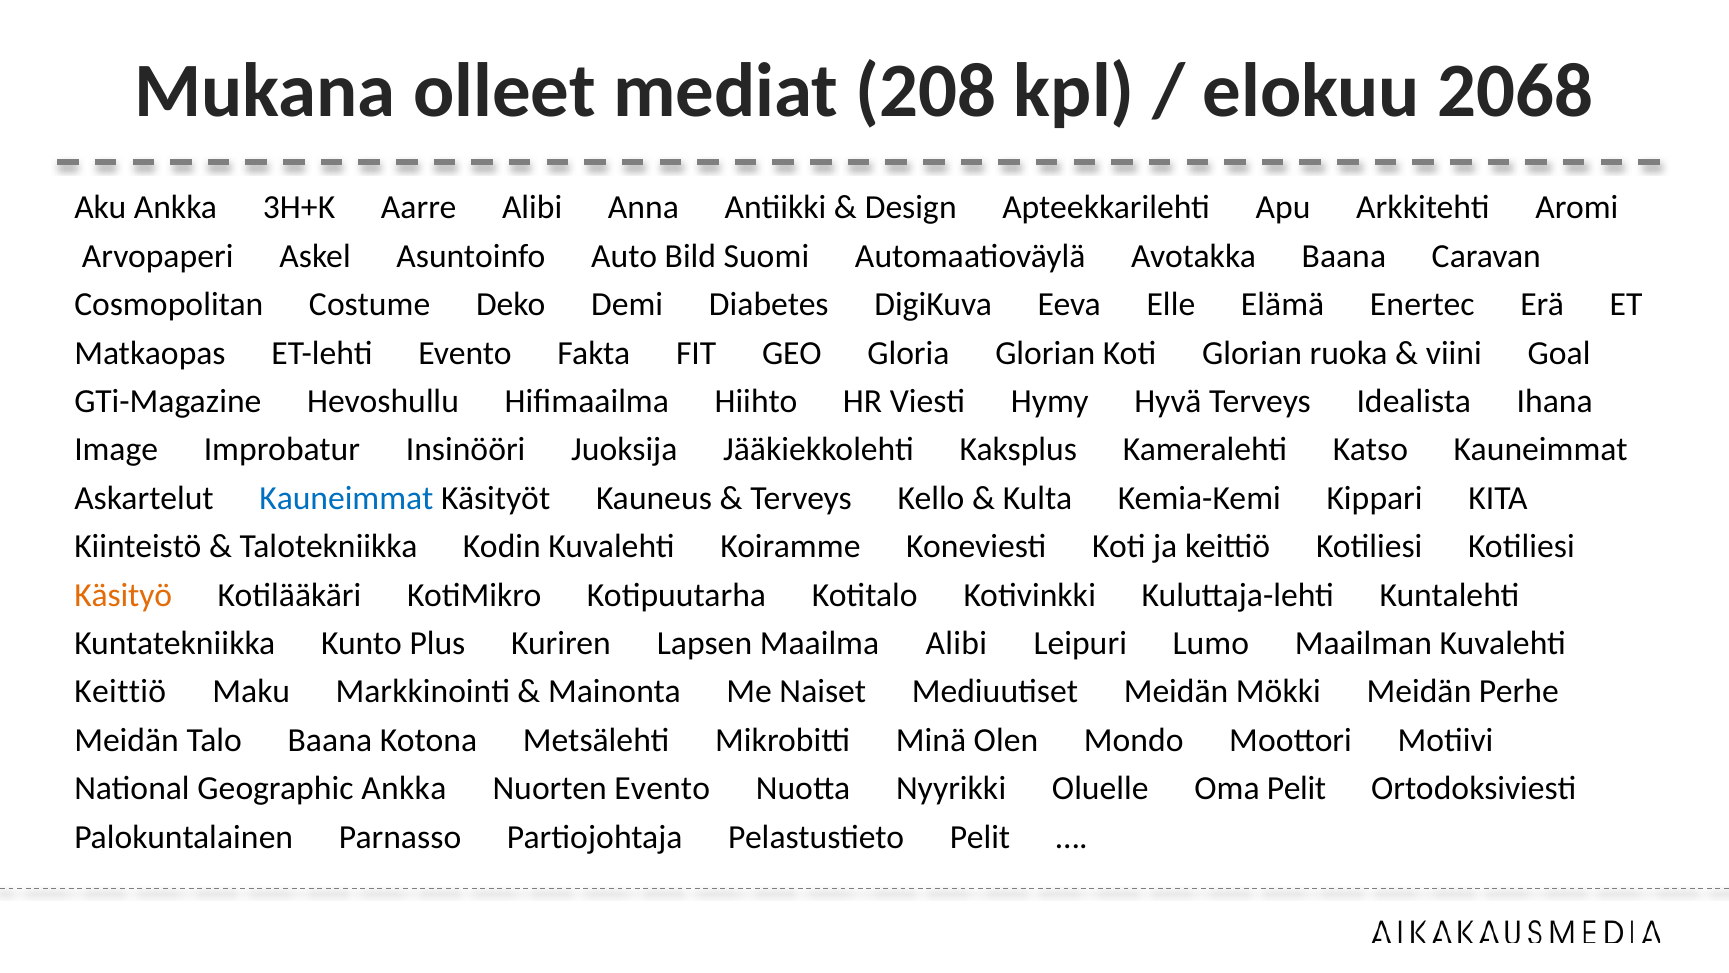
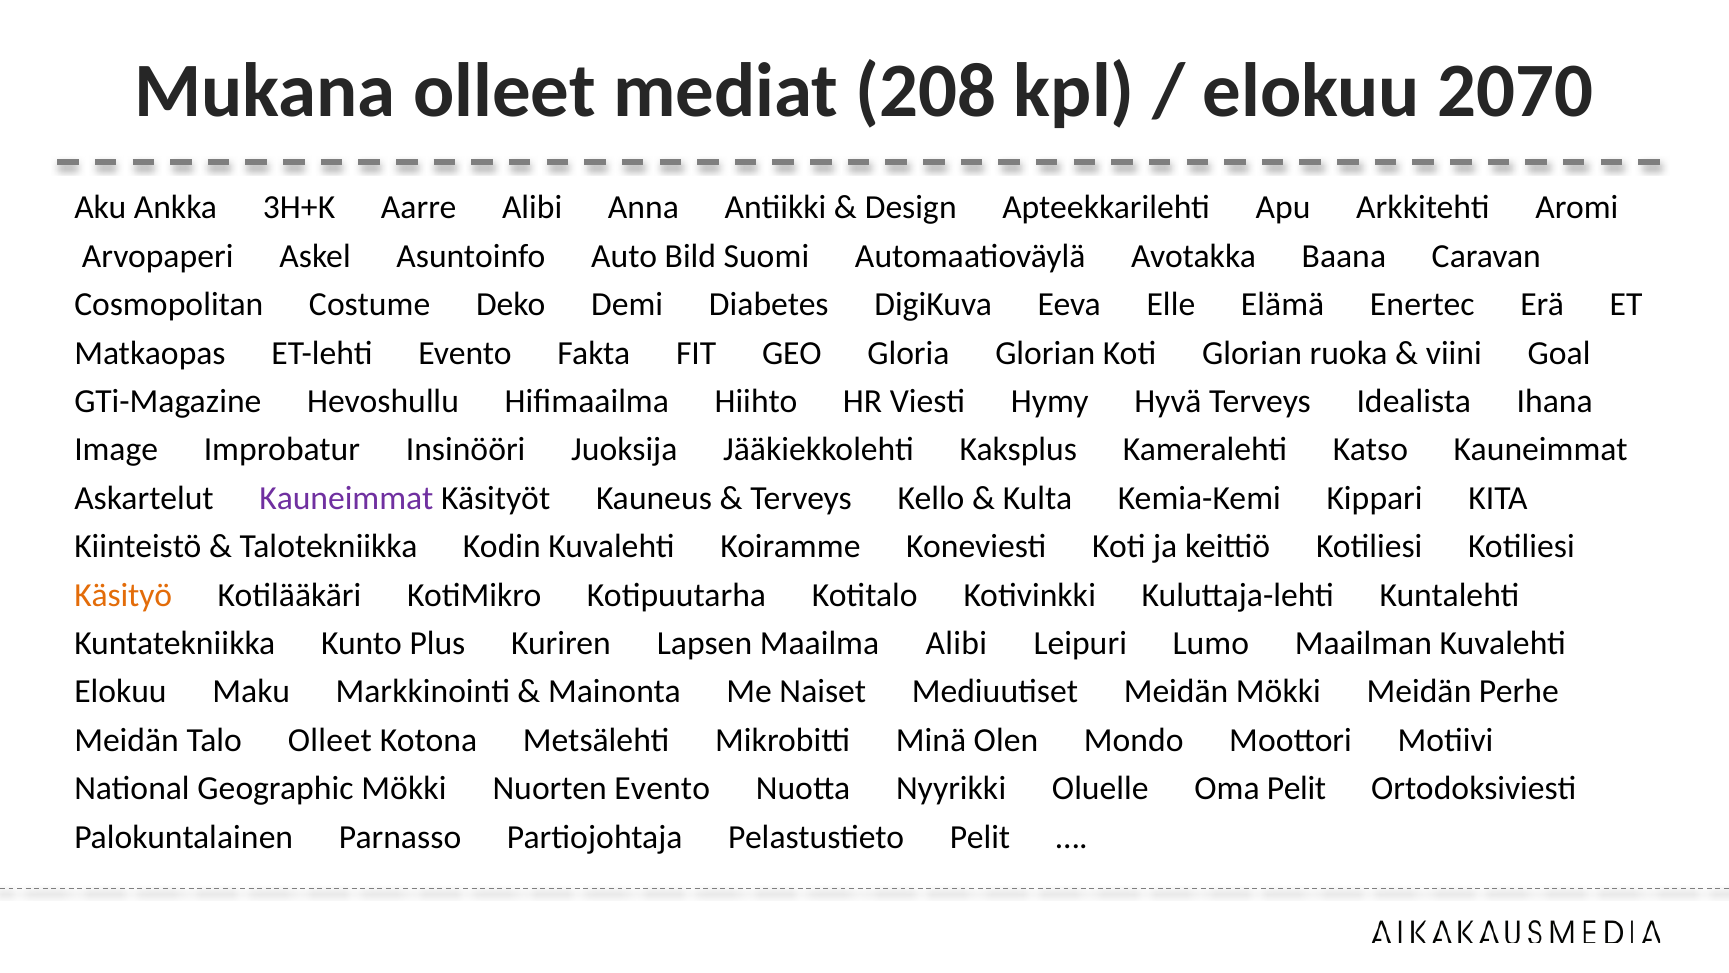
2068: 2068 -> 2070 (1515, 91)
Kauneimmat colour: blue -> purple (346, 498)
Keittiö: Keittiö -> Elokuu (120, 692)
Talo Baana: Baana -> Olleet (330, 740)
Geographic Ankka: Ankka -> Mökki (404, 788)
